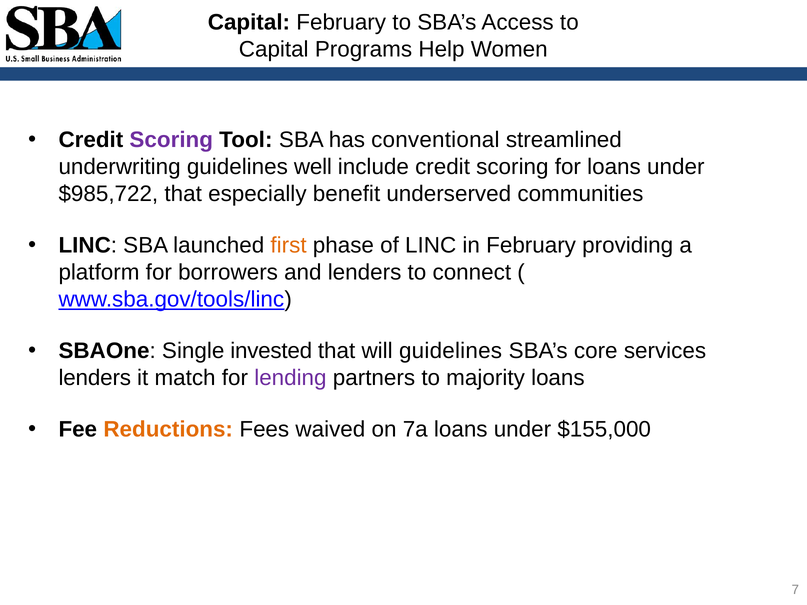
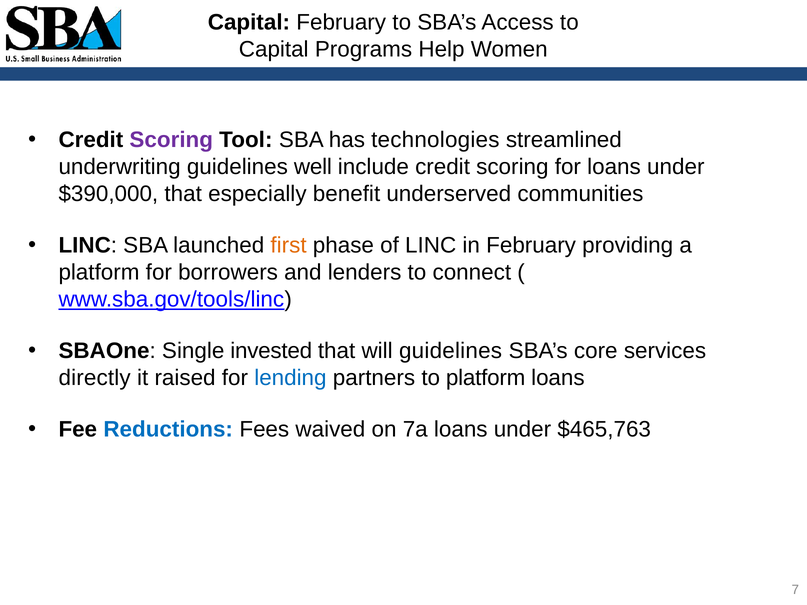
conventional: conventional -> technologies (435, 140)
$985,722: $985,722 -> $390,000 (108, 194)
lenders: lenders -> directly (95, 378)
match: match -> raised (185, 378)
lending colour: purple -> blue (290, 378)
to majority: majority -> platform (486, 378)
Reductions colour: orange -> blue (168, 430)
$155,000: $155,000 -> $465,763 (604, 430)
